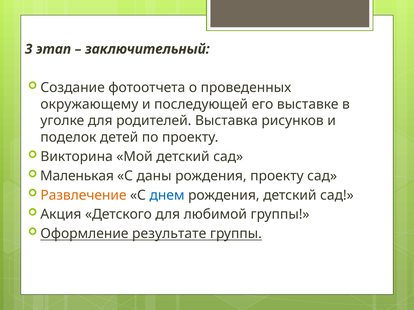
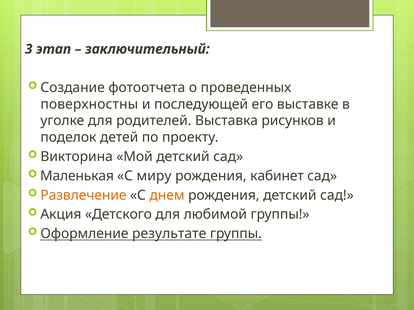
окружающему: окружающему -> поверхностны (89, 104)
даны: даны -> миру (154, 176)
рождения проекту: проекту -> кабинет (277, 176)
днем colour: blue -> orange (167, 195)
